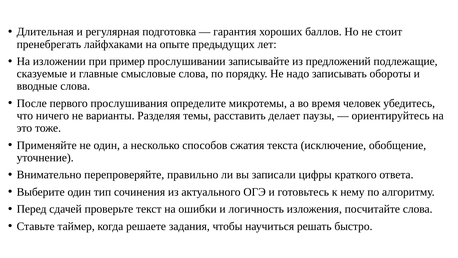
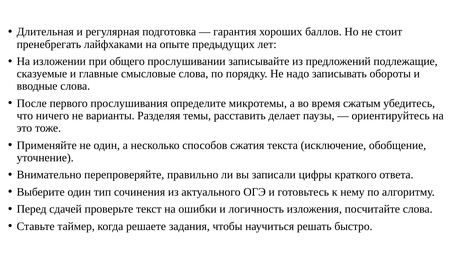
пример: пример -> общего (127, 61)
человек: человек -> сжатым (362, 103)
